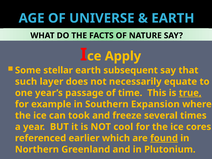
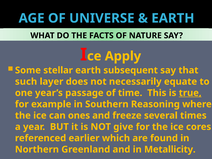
Expansion: Expansion -> Reasoning (155, 104)
took: took -> ones (79, 116)
cool: cool -> give (123, 127)
found underline: present -> none (164, 138)
Plutonium: Plutonium -> Metallicity (170, 149)
